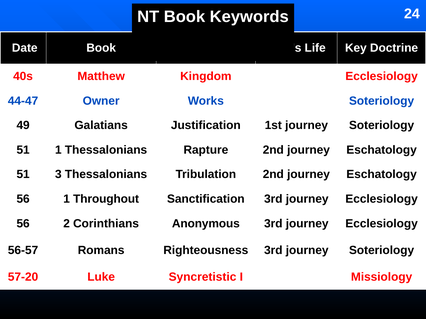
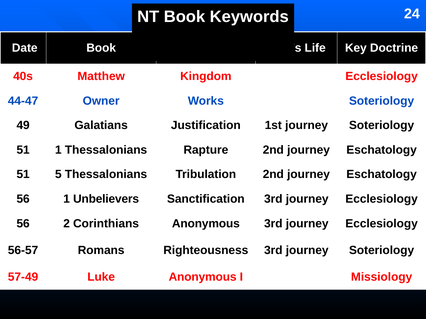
3: 3 -> 5 (58, 175)
Throughout: Throughout -> Unbelievers (106, 199)
57-20: 57-20 -> 57-49 (23, 277)
Luke Syncretistic: Syncretistic -> Anonymous (203, 277)
